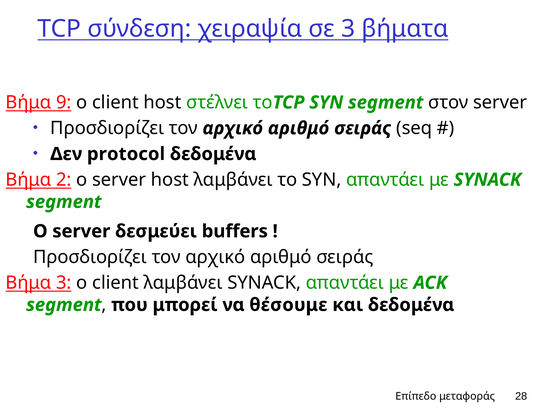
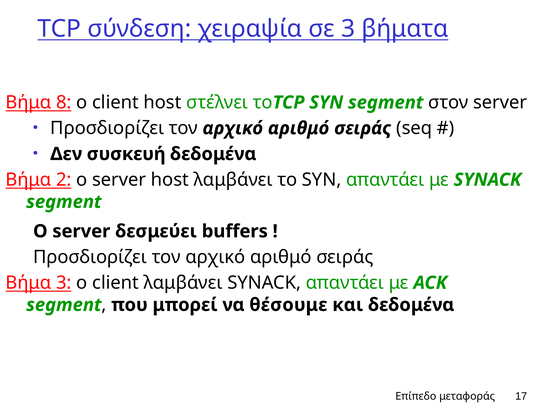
9: 9 -> 8 (64, 102)
protocol: protocol -> συσκευή (126, 154)
28: 28 -> 17 (521, 396)
